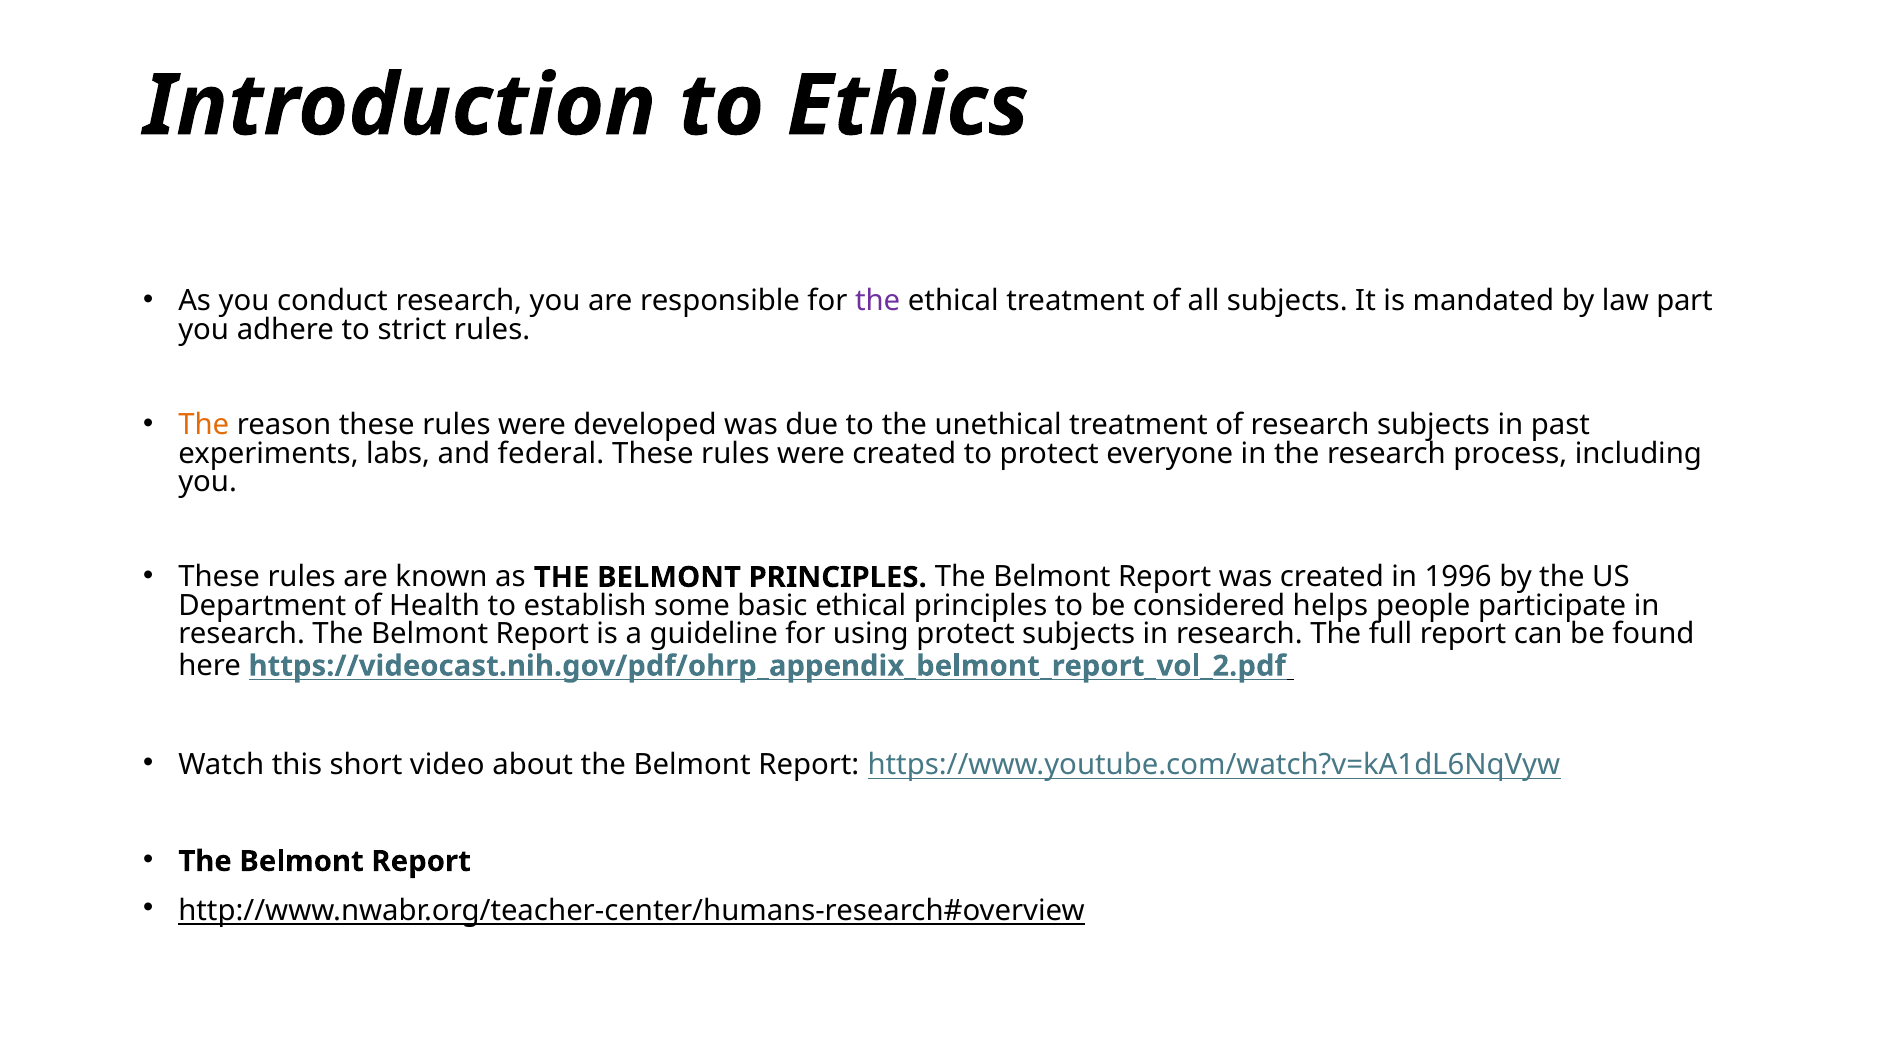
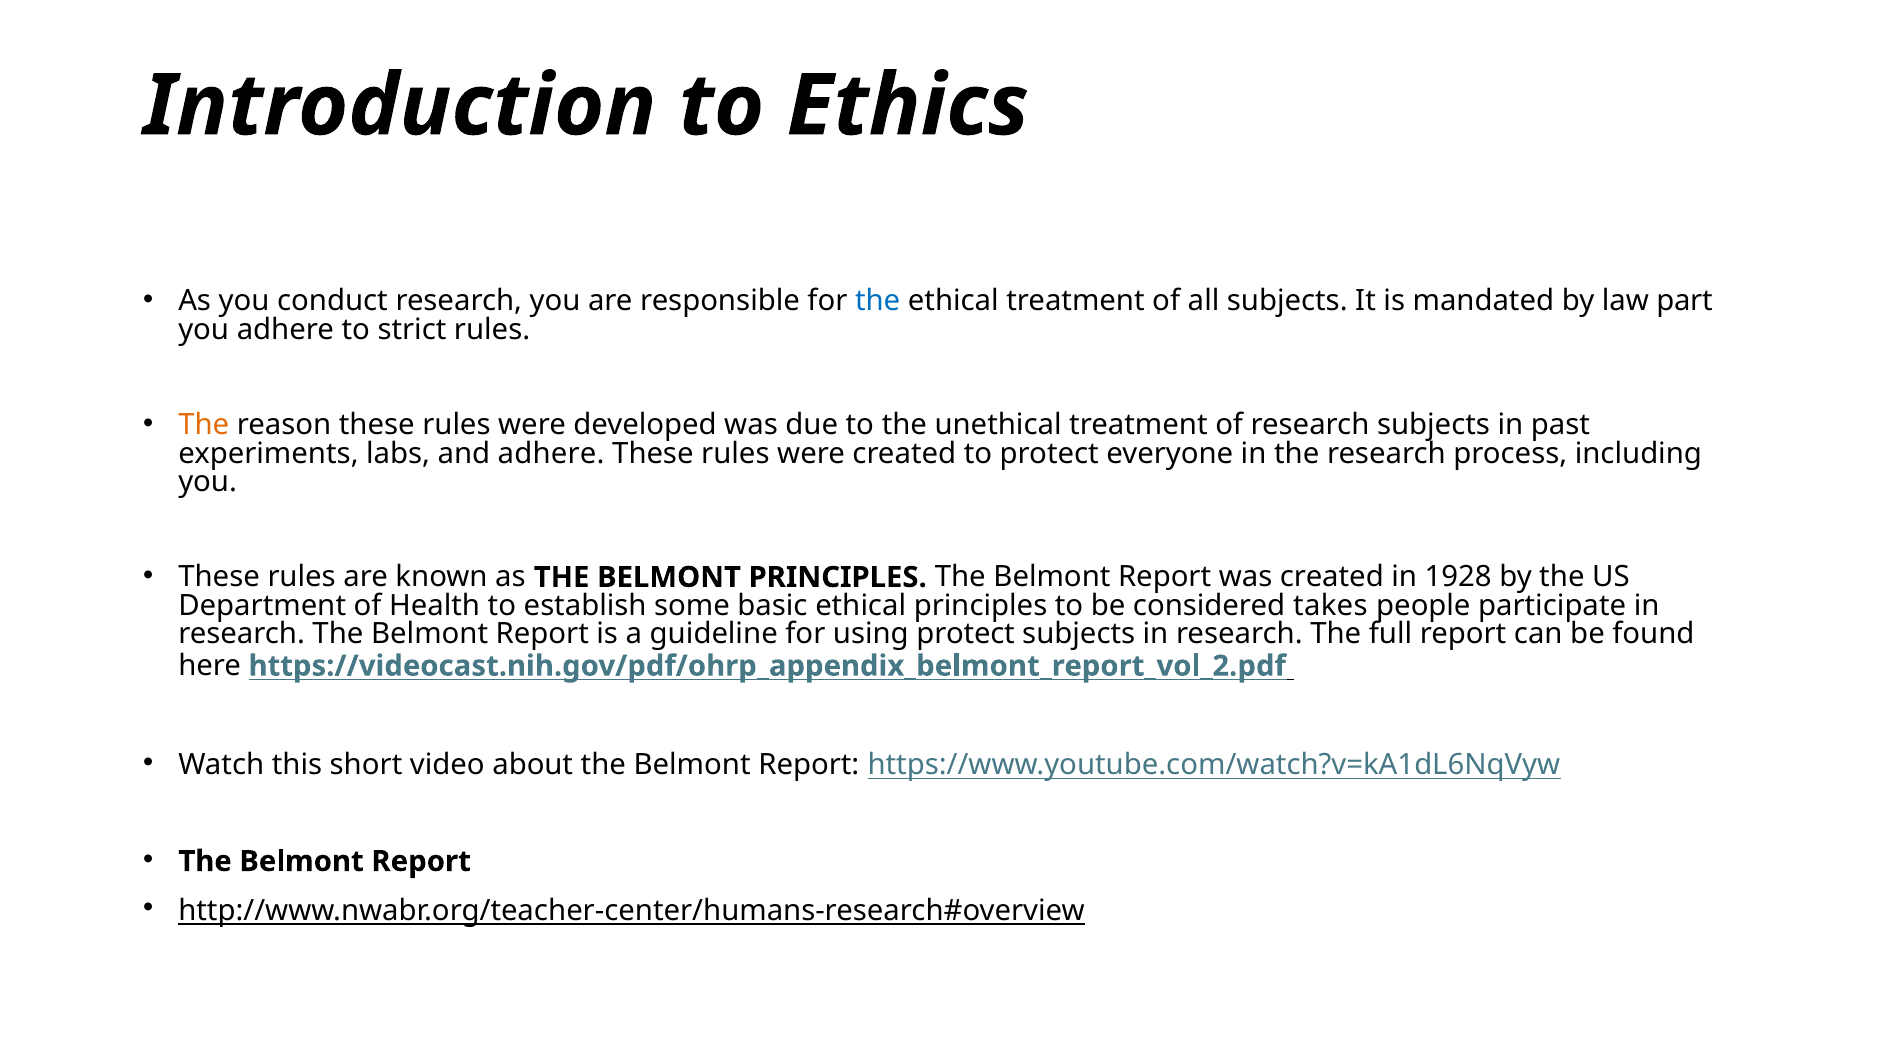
the colour: purple -> blue (878, 301)
and federal: federal -> adhere (551, 454)
1996: 1996 -> 1928 (1458, 578)
helps: helps -> takes (1330, 606)
